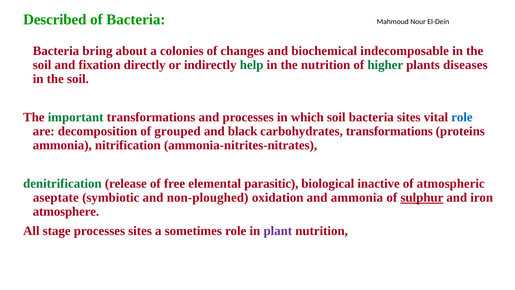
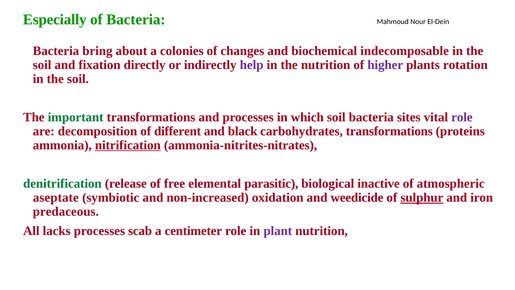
Described: Described -> Especially (55, 20)
help colour: green -> purple (252, 65)
higher colour: green -> purple (385, 65)
diseases: diseases -> rotation (465, 65)
role colour: blue -> purple (462, 117)
grouped: grouped -> different (178, 131)
nitrification underline: none -> present (128, 145)
non-ploughed: non-ploughed -> non-increased (208, 197)
and ammonia: ammonia -> weedicide (357, 197)
atmosphere: atmosphere -> predaceous (66, 211)
stage: stage -> lacks (57, 231)
processes sites: sites -> scab (140, 231)
sometimes: sometimes -> centimeter (193, 231)
